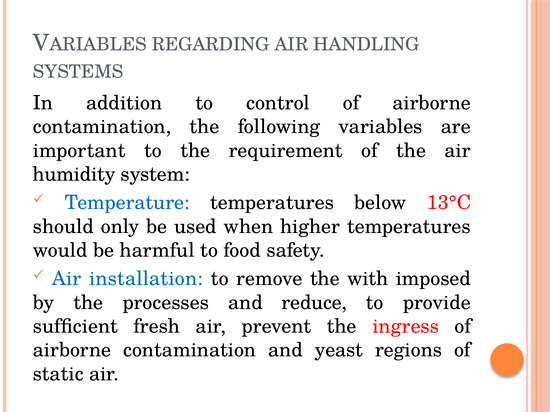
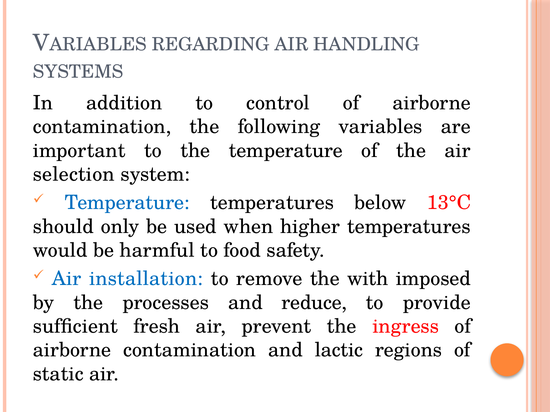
the requirement: requirement -> temperature (286, 151)
humidity: humidity -> selection (74, 175)
yeast: yeast -> lactic (339, 350)
